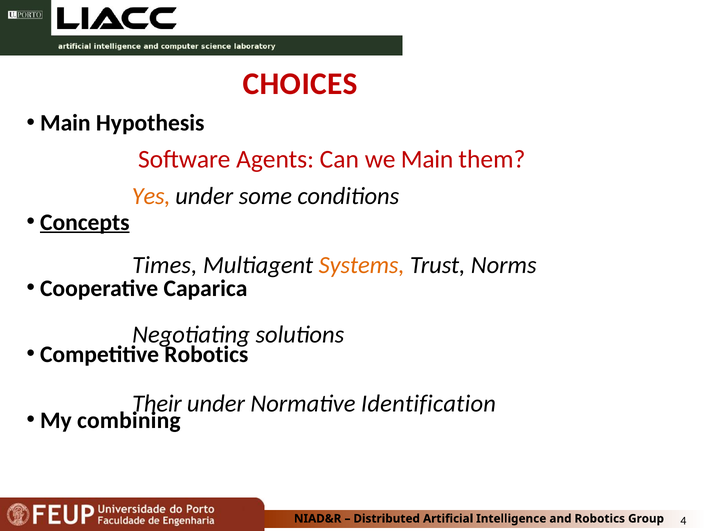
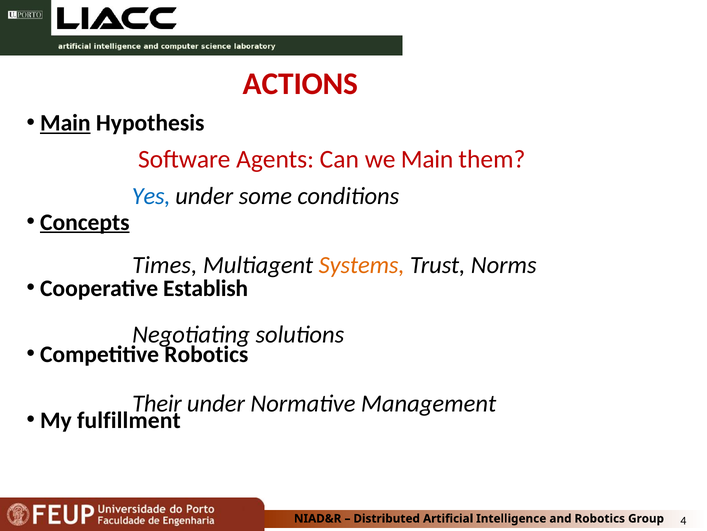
CHOICES: CHOICES -> ACTIONS (301, 84)
Main underline: none -> present (65, 123)
Yes colour: orange -> blue (151, 196)
Caparica: Caparica -> Establish (206, 288)
Identification: Identification -> Management (429, 403)
combining: combining -> fulfillment (129, 420)
